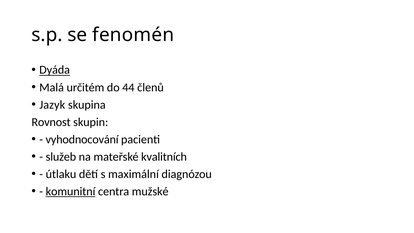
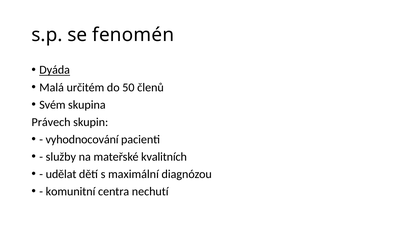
44: 44 -> 50 (128, 87)
Jazyk: Jazyk -> Svém (52, 105)
Rovnost: Rovnost -> Právech (51, 122)
služeb: služeb -> služby (61, 157)
útlaku: útlaku -> udělat (61, 174)
komunitní underline: present -> none (71, 191)
mužské: mužské -> nechutí (150, 191)
